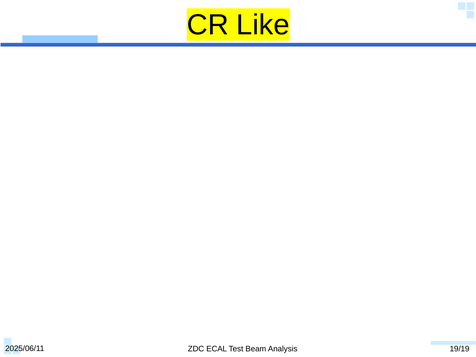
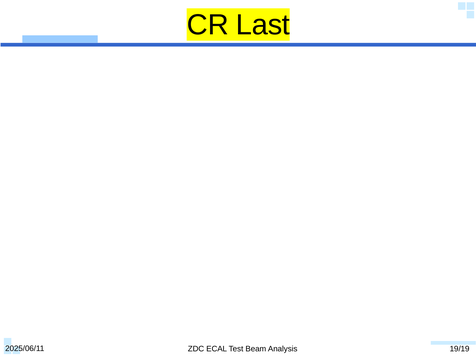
Like: Like -> Last (263, 25)
